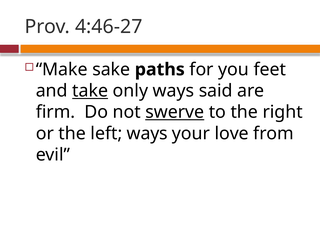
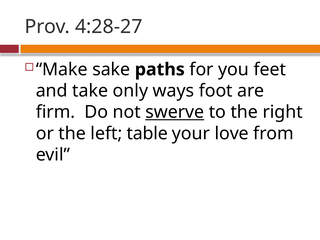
4:46-27: 4:46-27 -> 4:28-27 (109, 27)
take underline: present -> none (90, 91)
said: said -> foot (216, 91)
left ways: ways -> table (147, 133)
